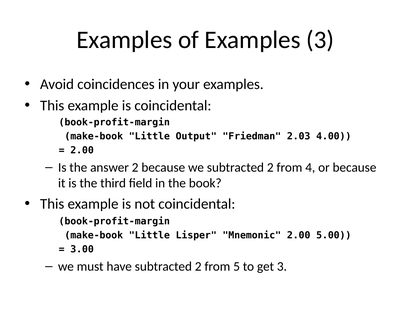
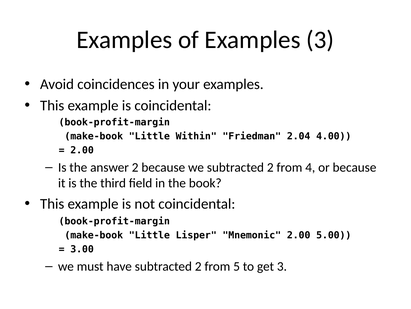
Output: Output -> Within (196, 136)
2.03: 2.03 -> 2.04 (299, 136)
